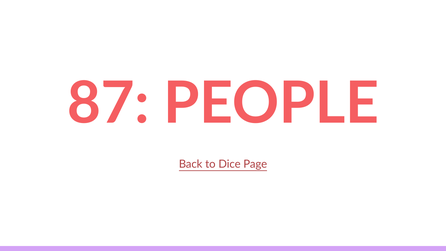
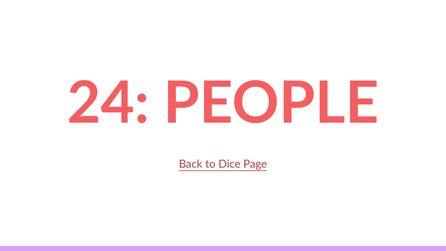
87: 87 -> 24 (108, 104)
